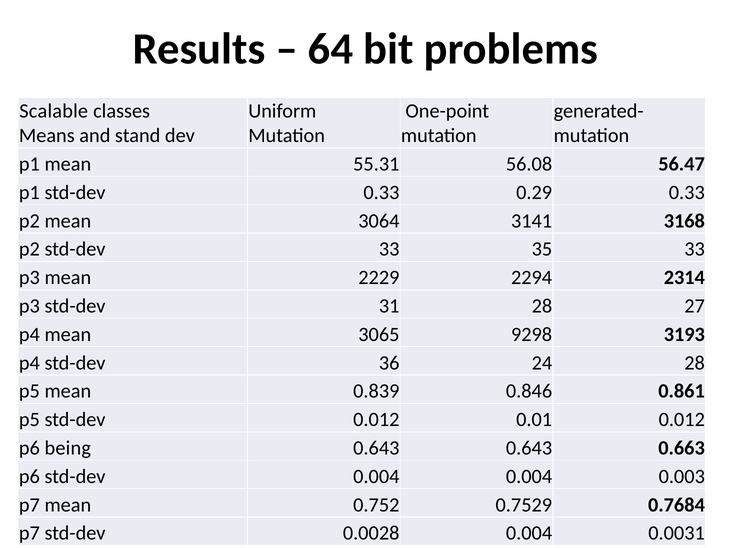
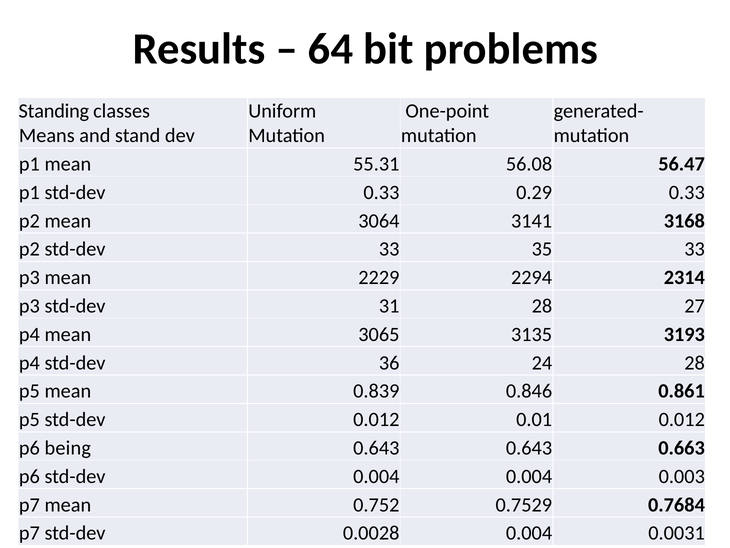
Scalable: Scalable -> Standing (54, 111)
9298: 9298 -> 3135 (532, 334)
